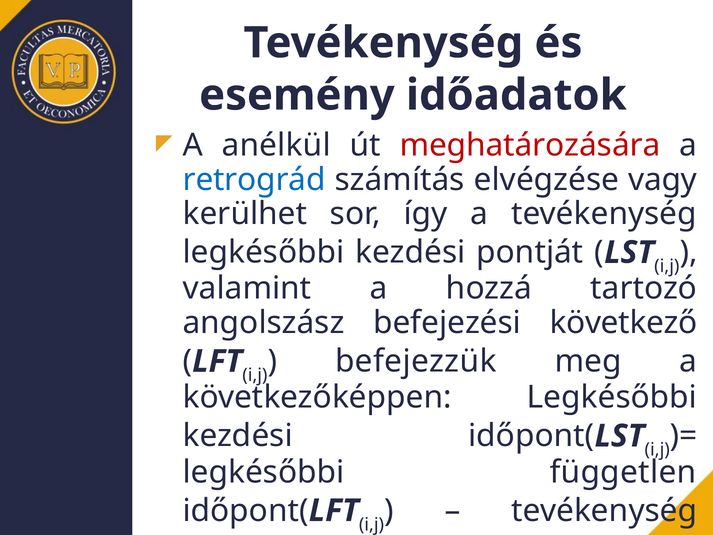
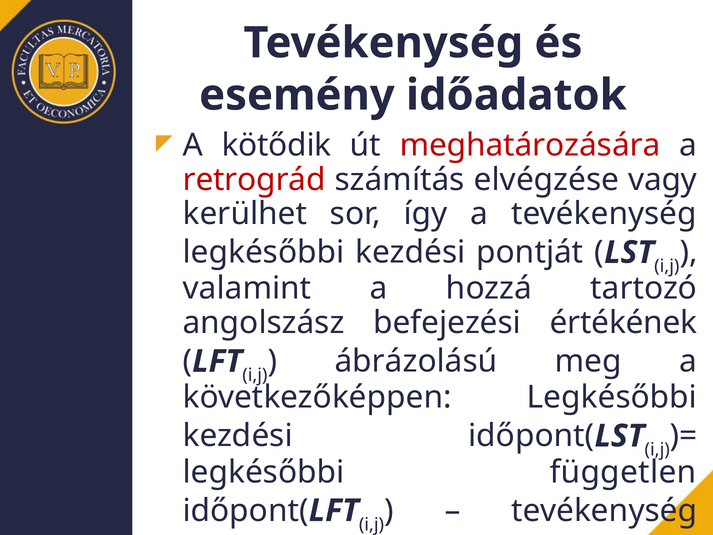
anélkül: anélkül -> kötődik (277, 145)
retrográd colour: blue -> red (254, 180)
következő: következő -> értékének (624, 323)
befejezzük: befejezzük -> ábrázolású (416, 361)
